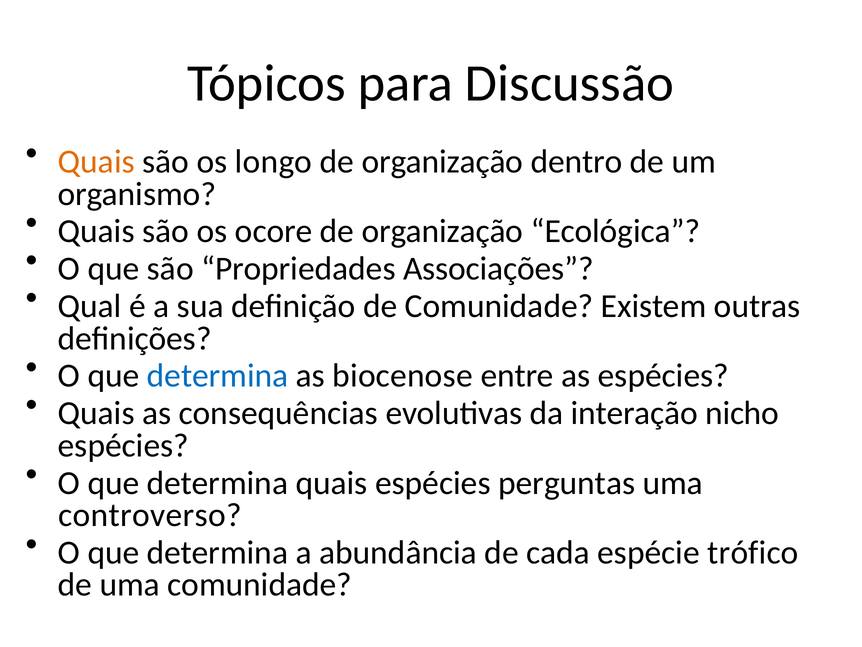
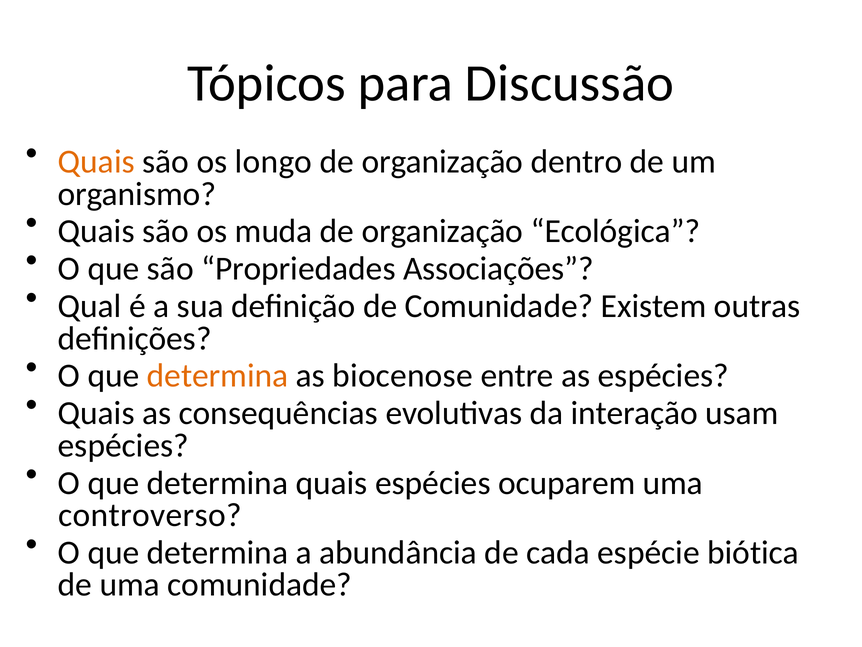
ocore: ocore -> muda (274, 231)
determina colour: blue -> orange (218, 376)
nicho: nicho -> usam (742, 413)
perguntas: perguntas -> ocuparem (567, 483)
trófico: trófico -> biótica (753, 552)
